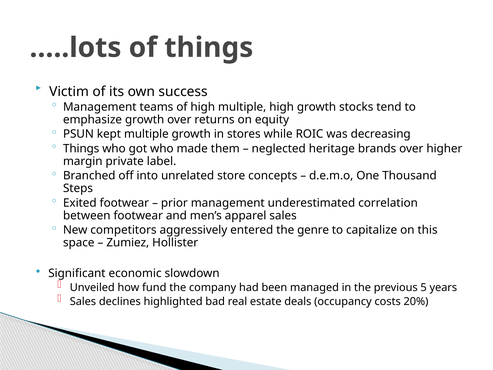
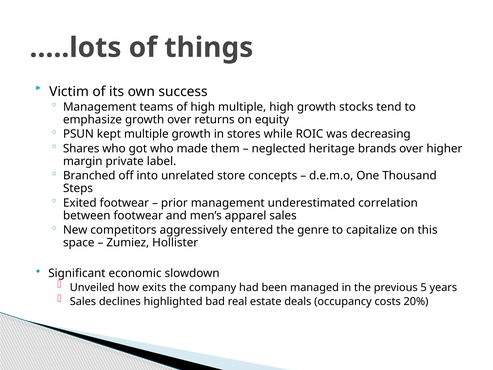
Things: Things -> Shares (81, 149)
fund: fund -> exits (154, 287)
